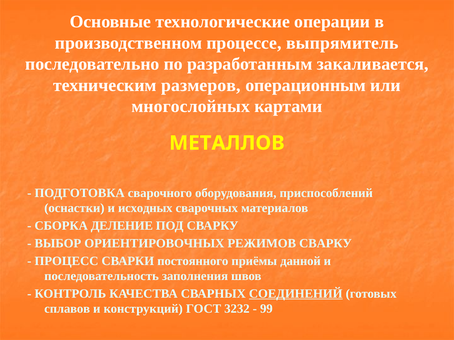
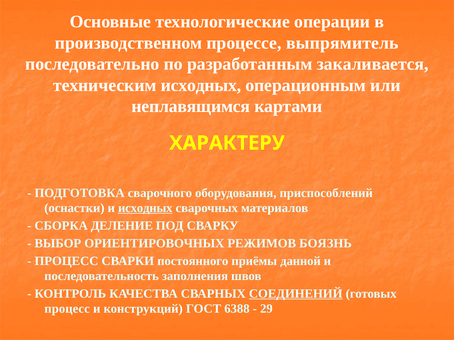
техническим размеров: размеров -> исходных (201, 85)
многослойных: многослойных -> неплавящимся (191, 107)
МЕТАЛЛОВ: МЕТАЛЛОВ -> ХАРАКТЕРУ (227, 143)
исходных underline: none -> present (145, 208)
РЕЖИМОВ СВАРКУ: СВАРКУ -> БОЯЗНЬ (326, 244)
сплавов: сплавов -> процесс (67, 309)
3232: 3232 -> 6388 (237, 309)
99: 99 -> 29 (266, 309)
